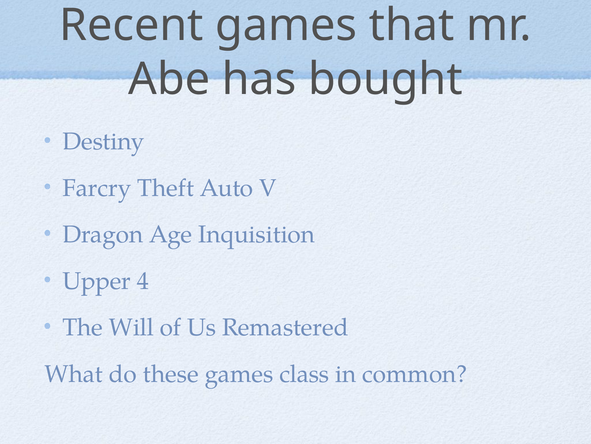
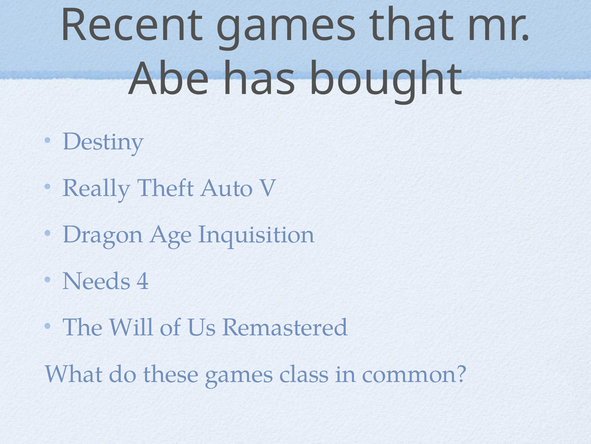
Farcry: Farcry -> Really (97, 188)
Upper: Upper -> Needs (97, 281)
